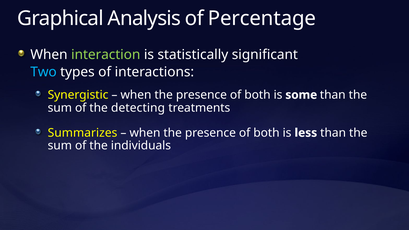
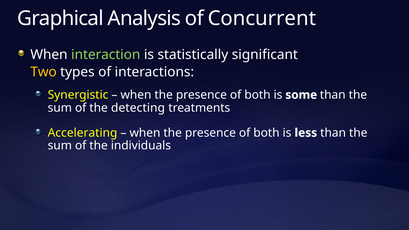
Percentage: Percentage -> Concurrent (262, 19)
Two colour: light blue -> yellow (44, 72)
Summarizes: Summarizes -> Accelerating (83, 133)
